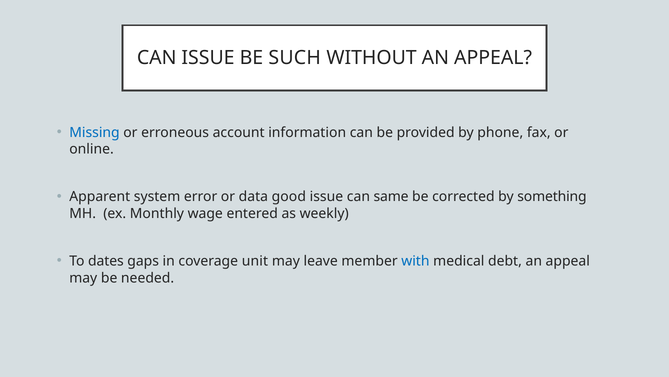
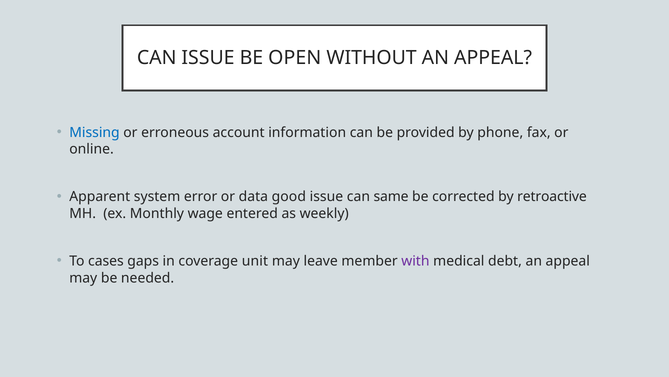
SUCH: SUCH -> OPEN (295, 58)
something: something -> retroactive (552, 196)
dates: dates -> cases (106, 261)
with colour: blue -> purple (415, 261)
